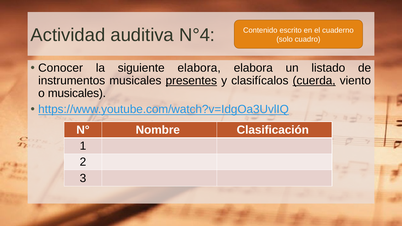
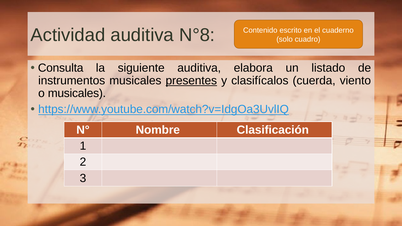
N°4: N°4 -> N°8 (197, 35)
Conocer: Conocer -> Consulta (61, 68)
siguiente elabora: elabora -> auditiva (199, 68)
cuerda underline: present -> none (314, 81)
